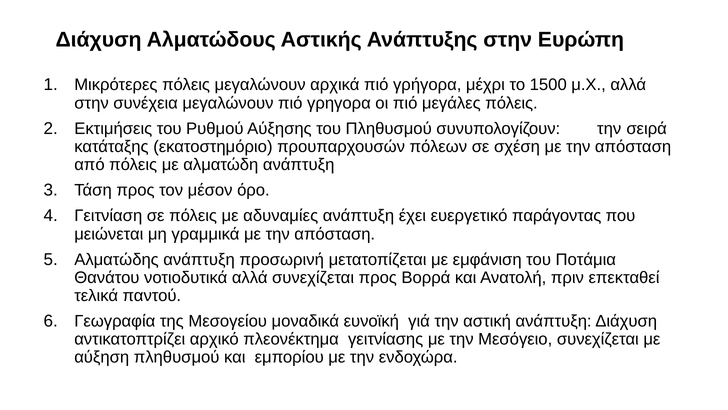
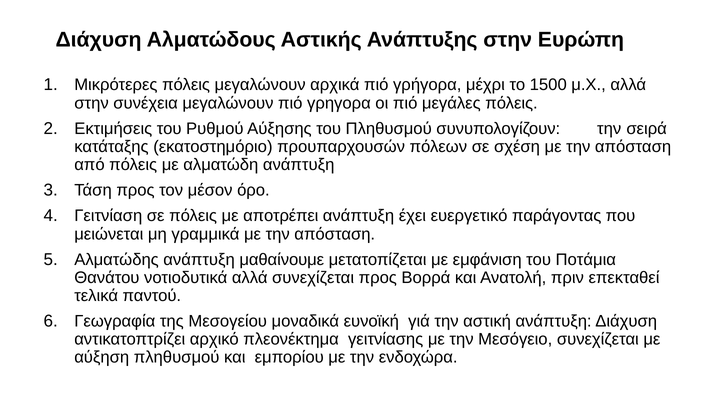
αδυναμίες: αδυναμίες -> αποτρέπει (281, 216)
προσωρινή: προσωρινή -> μαθαίνουμε (282, 259)
